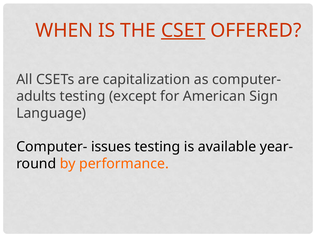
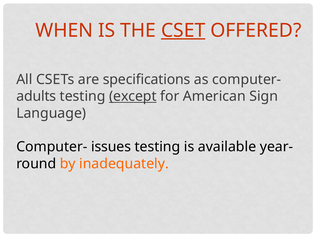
capitalization: capitalization -> specifications (147, 79)
except underline: none -> present (133, 96)
performance: performance -> inadequately (124, 164)
